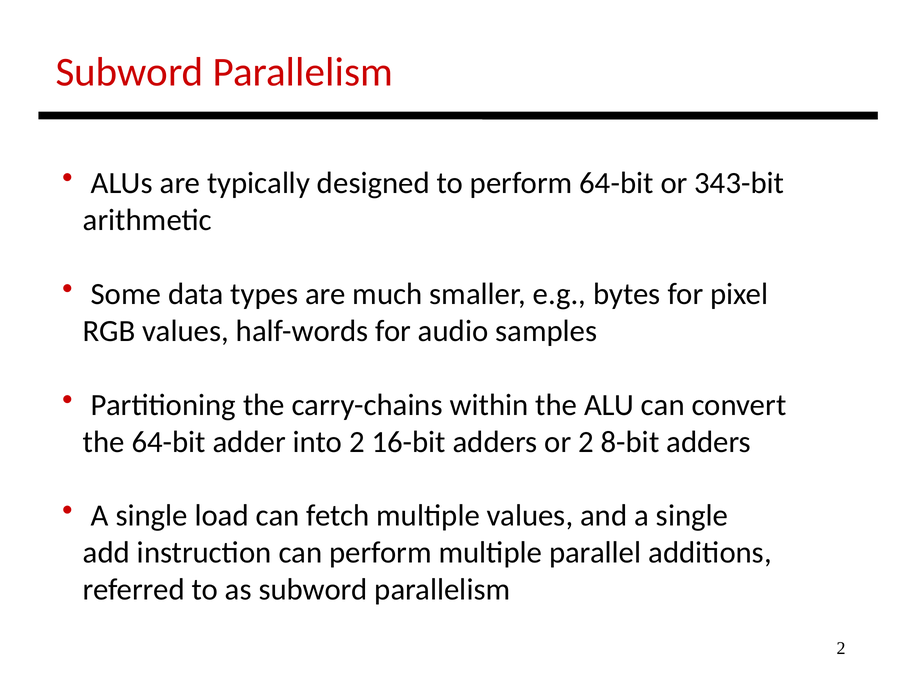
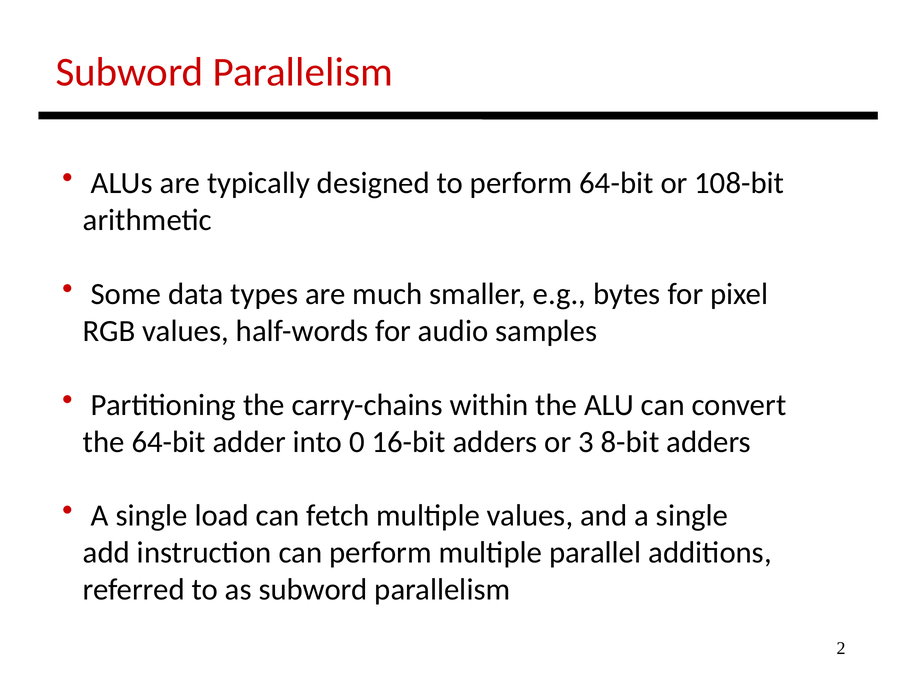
343-bit: 343-bit -> 108-bit (739, 183)
into 2: 2 -> 0 (357, 442)
or 2: 2 -> 3 (586, 442)
